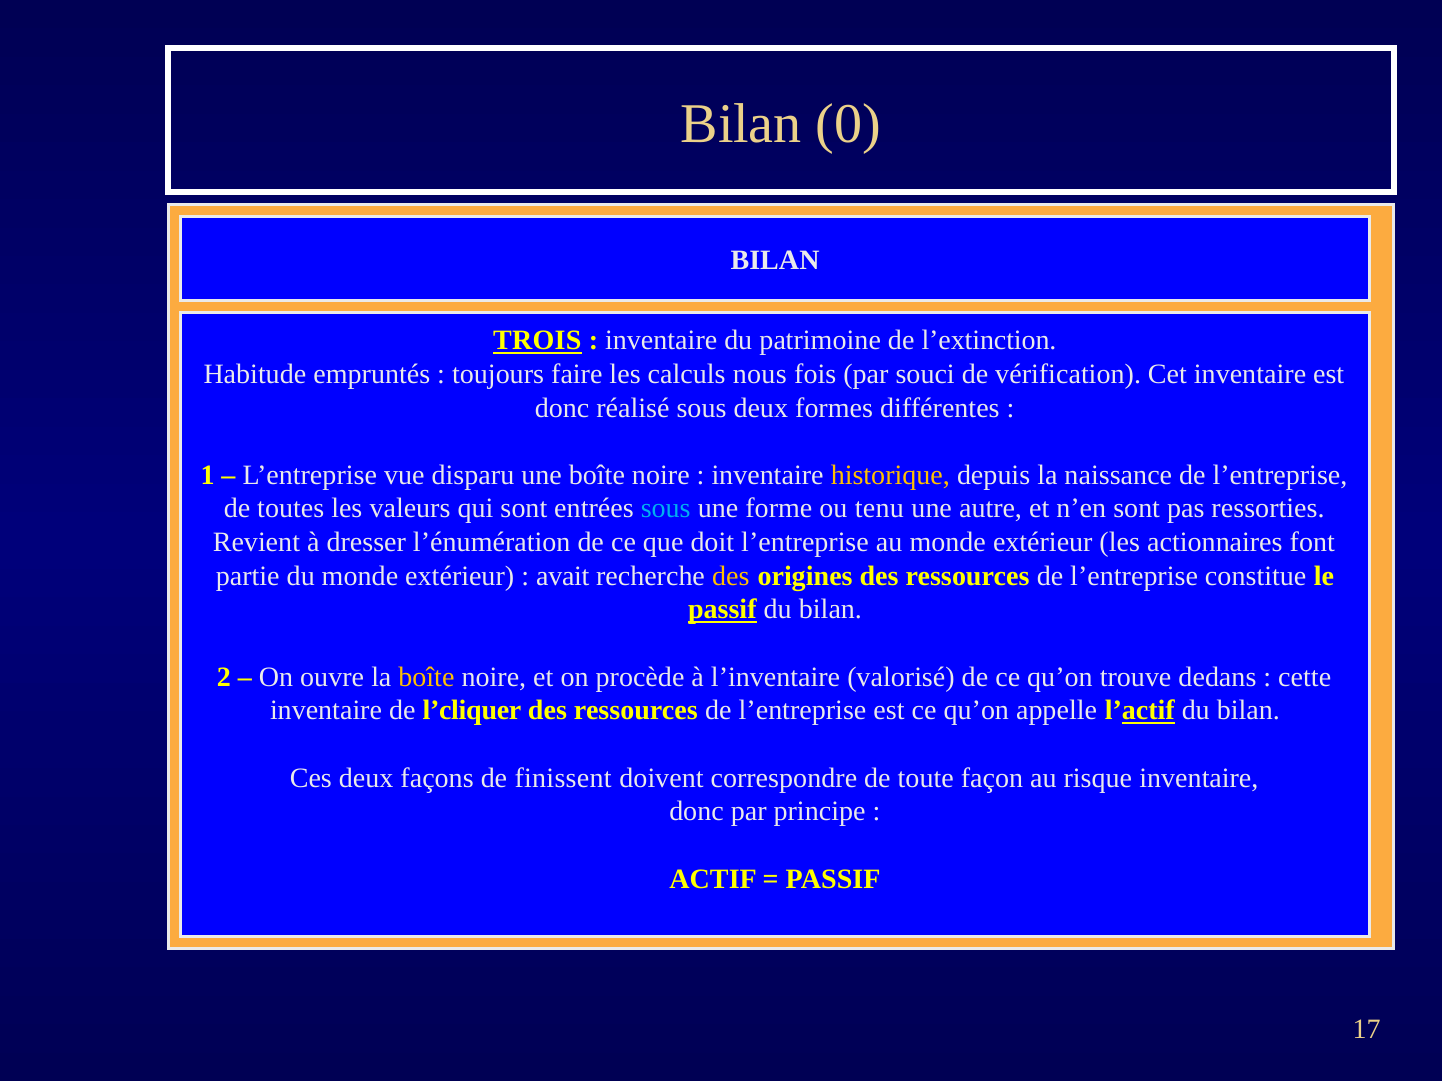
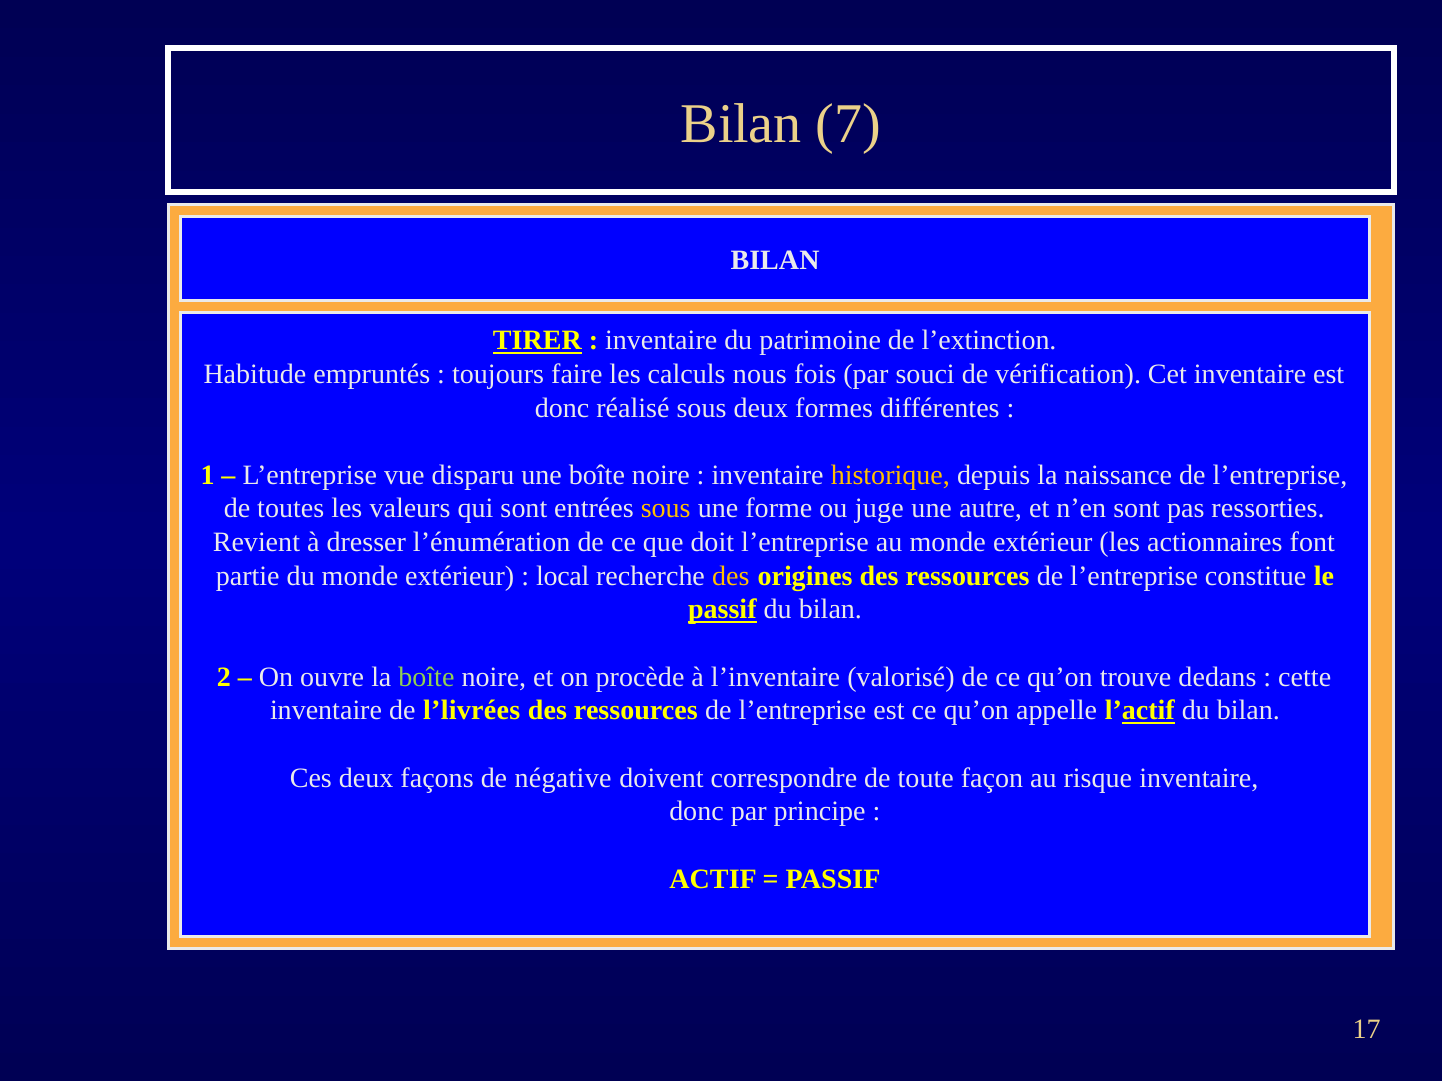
0: 0 -> 7 (849, 124)
TROIS: TROIS -> TIRER (537, 341)
sous colour: light blue -> yellow (666, 509)
tenu: tenu -> juge (879, 509)
avait: avait -> local (563, 576)
boîte colour: yellow -> light green (426, 677)
l’cliquer: l’cliquer -> l’livrées (472, 711)
finissent: finissent -> négative (563, 778)
